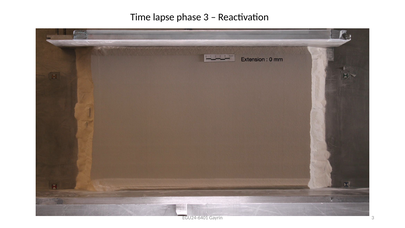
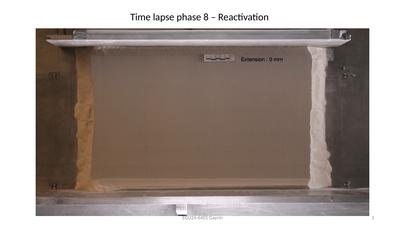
phase 3: 3 -> 8 (206, 17)
